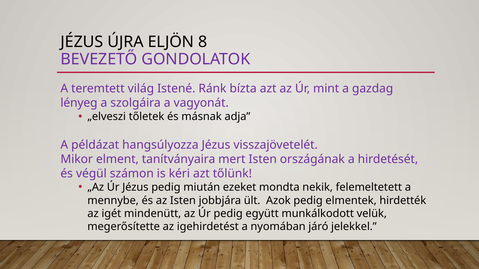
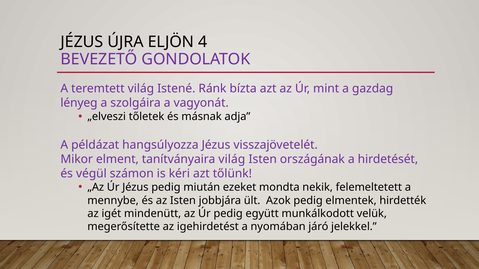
8: 8 -> 4 (203, 42)
tanítványaira mert: mert -> világ (232, 159)
